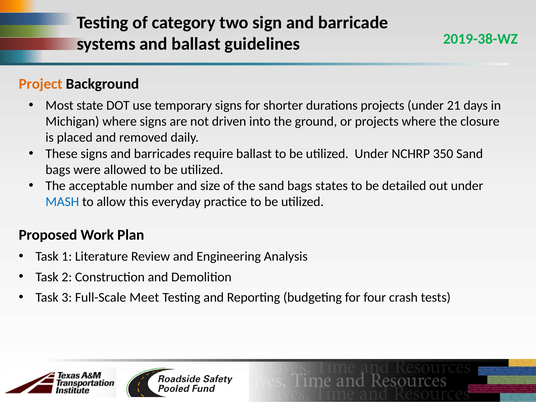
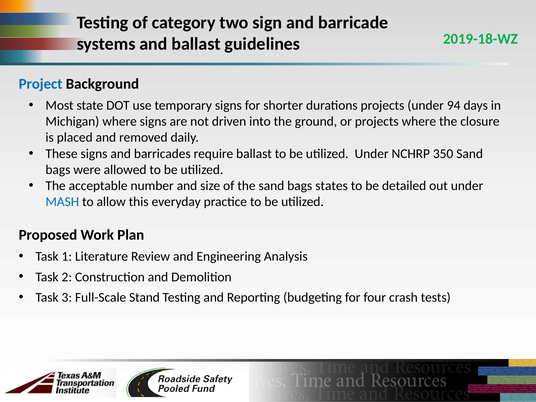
2019-38-WZ: 2019-38-WZ -> 2019-18-WZ (480, 39)
Project colour: orange -> blue (41, 84)
21: 21 -> 94 (454, 105)
Meet: Meet -> Stand (144, 298)
